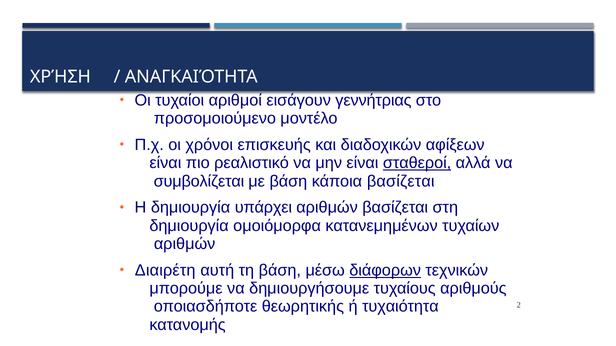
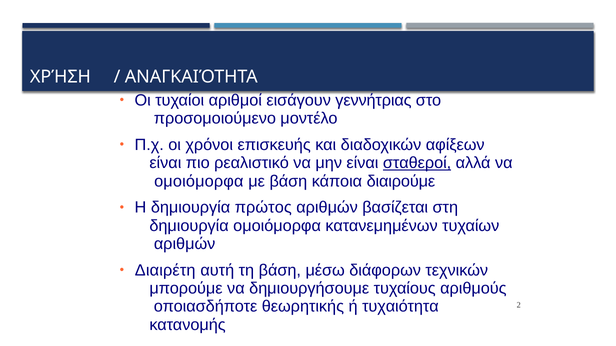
συμβολίζεται: συμβολίζεται -> ομοιόμορφα (199, 181)
κάποια βασίζεται: βασίζεται -> διαιρούμε (401, 181)
υπάρχει: υπάρχει -> πρώτος (263, 208)
διάφορων underline: present -> none (385, 271)
